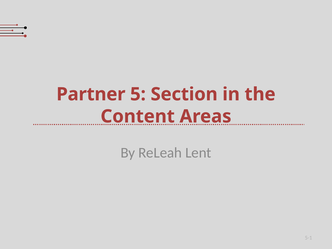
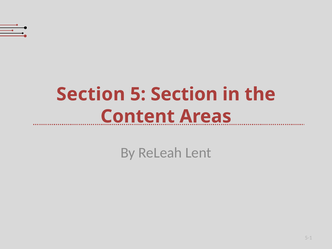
Partner: Partner -> Section (91, 94)
